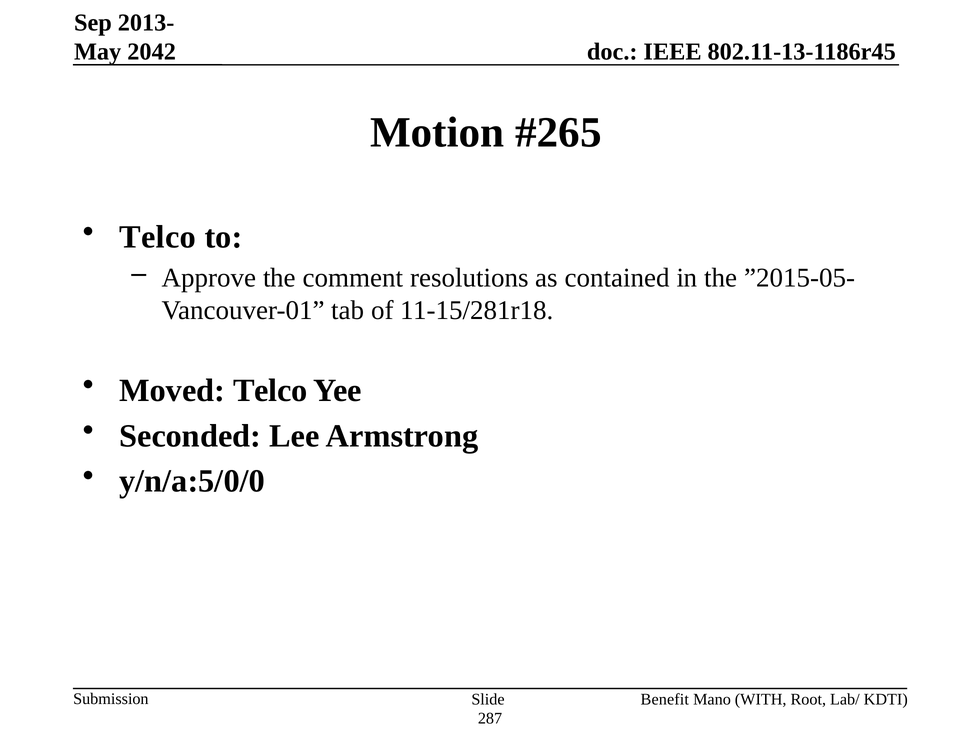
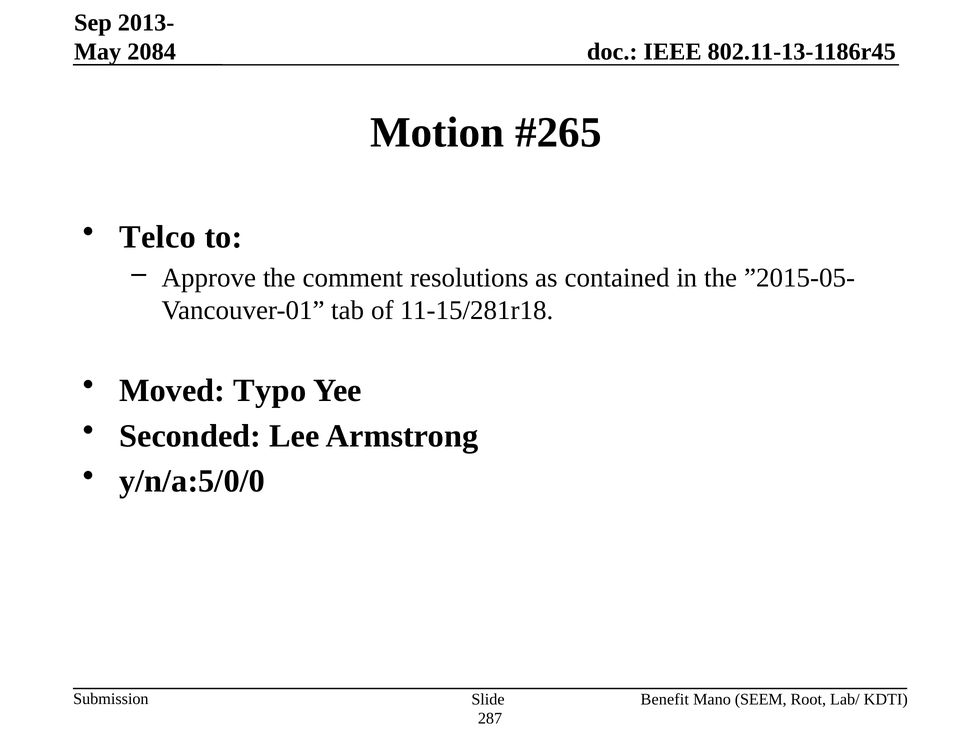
2042: 2042 -> 2084 (152, 52)
Moved Telco: Telco -> Typo (270, 391)
WITH: WITH -> SEEM (761, 699)
